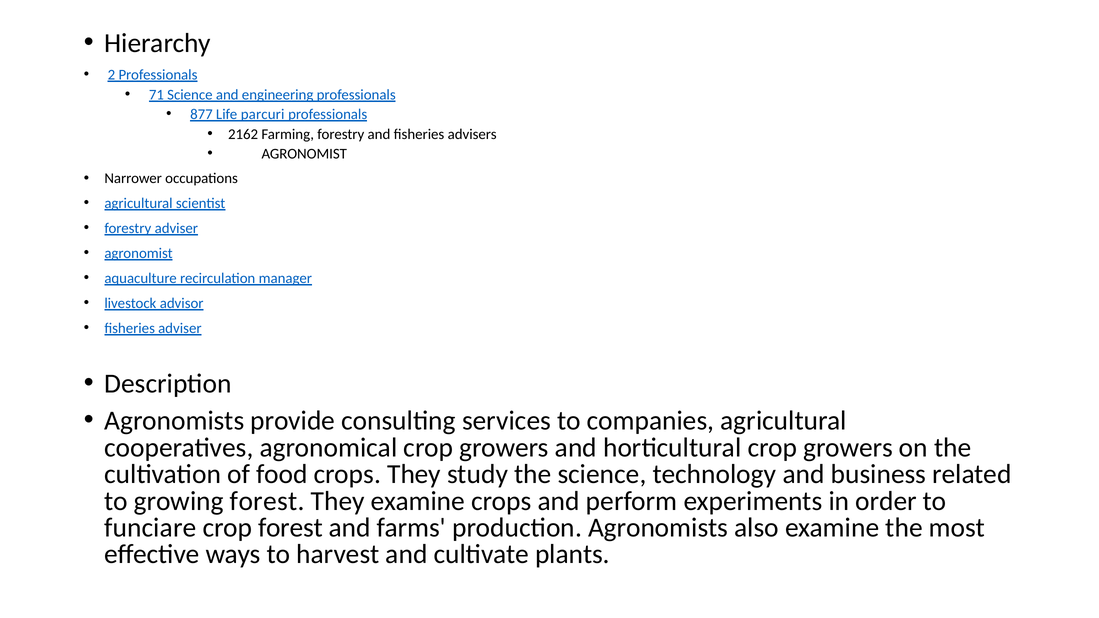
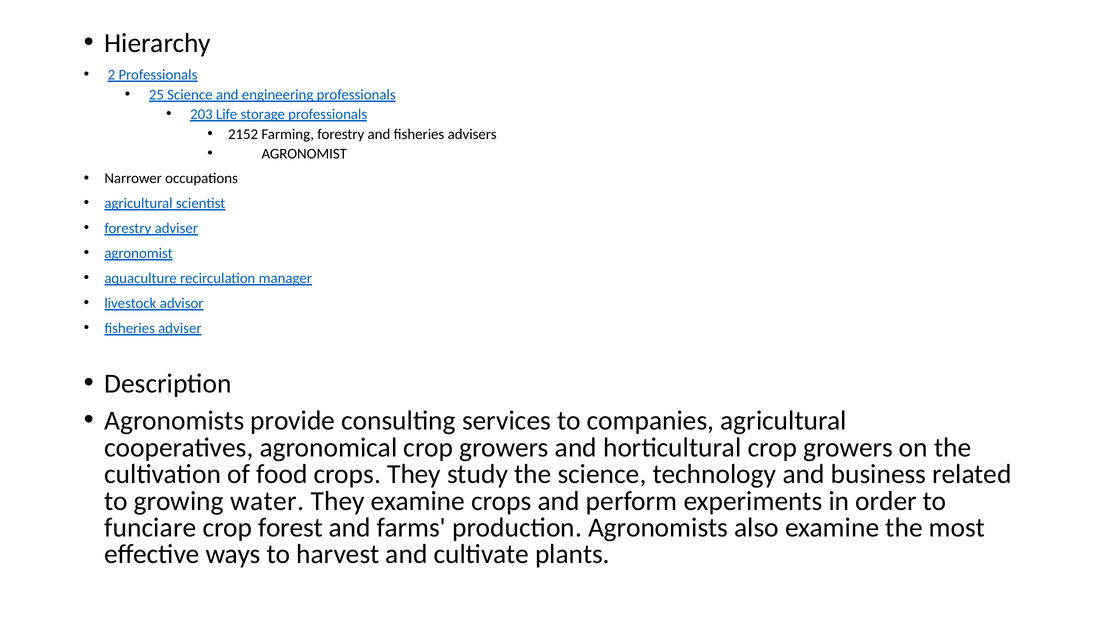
71: 71 -> 25 (156, 95)
877: 877 -> 203 (201, 115)
parcuri: parcuri -> storage (263, 115)
2162: 2162 -> 2152 (243, 134)
growing forest: forest -> water (267, 501)
